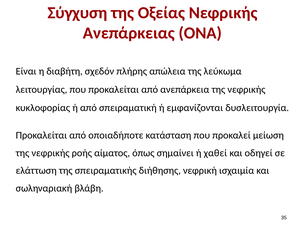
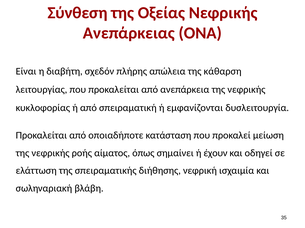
Σύγχυση: Σύγχυση -> Σύνθεση (77, 13)
λεύκωμα: λεύκωμα -> κάθαρση (223, 71)
χαθεί: χαθεί -> έχουν (216, 153)
